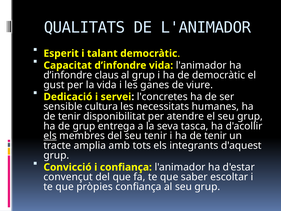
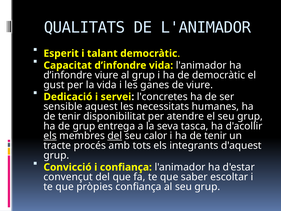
d’infondre claus: claus -> viure (107, 75)
cultura: cultura -> aquest (101, 106)
del underline: none -> present (115, 136)
seu tenir: tenir -> calor (156, 136)
amplia: amplia -> procés (90, 145)
